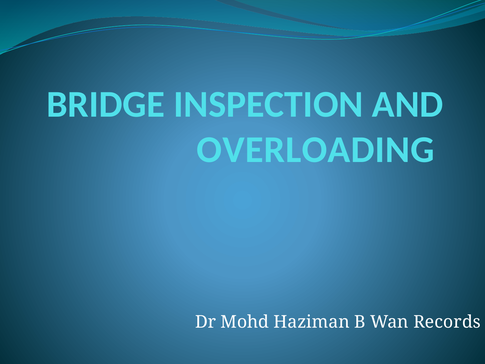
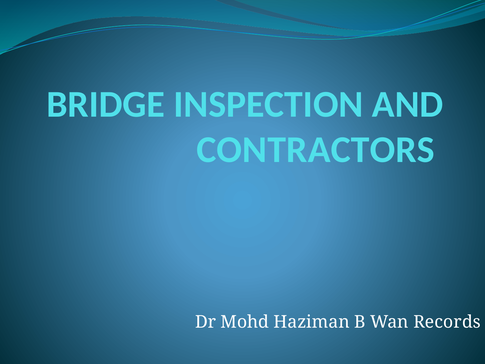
OVERLOADING: OVERLOADING -> CONTRACTORS (316, 150)
